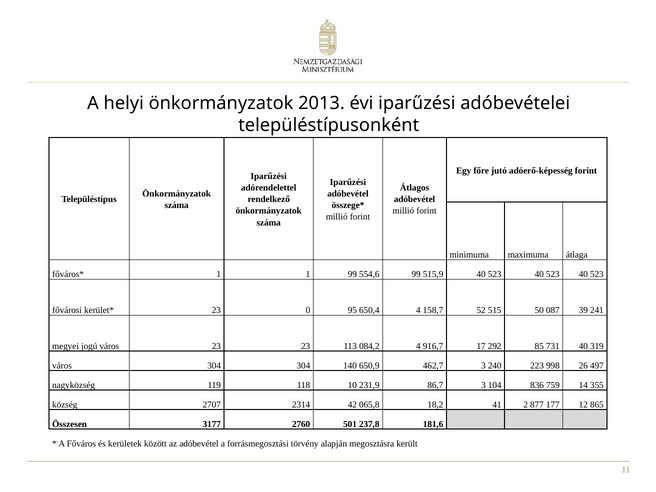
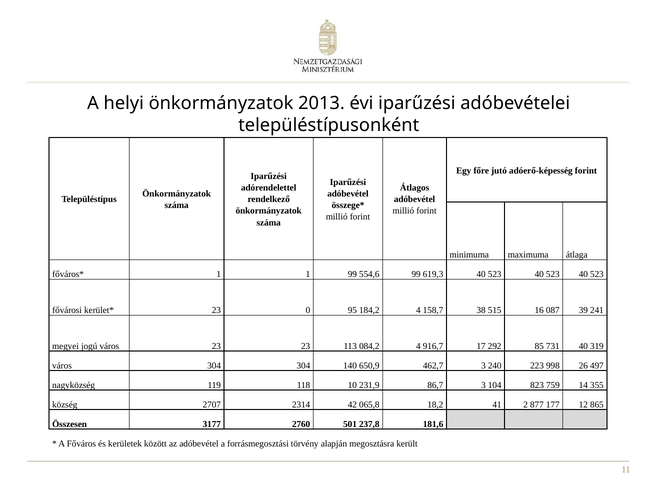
515,9: 515,9 -> 619,3 (433, 274)
650,4: 650,4 -> 184,2 (369, 310)
52: 52 -> 38 (481, 310)
50: 50 -> 16 (539, 310)
836: 836 -> 823 (537, 385)
